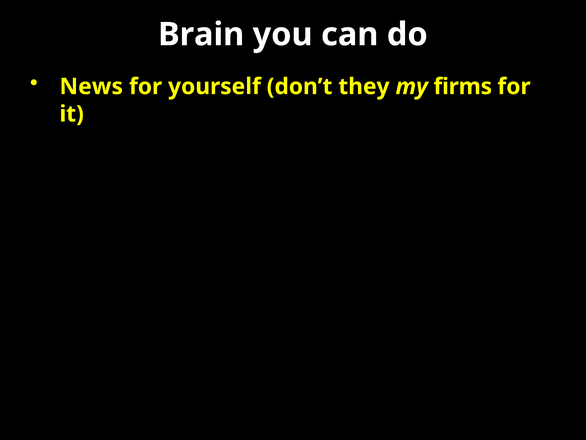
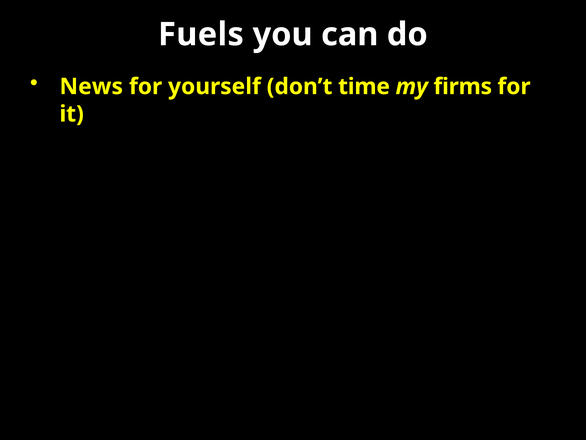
Brain: Brain -> Fuels (201, 34)
they: they -> time (364, 86)
